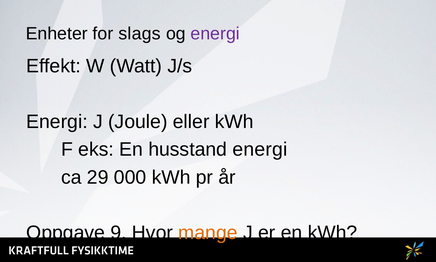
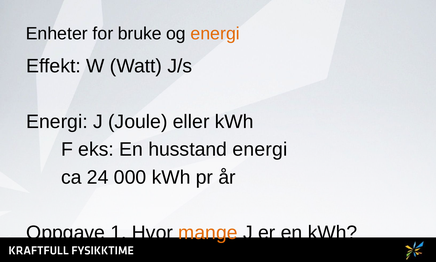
slags: slags -> bruke (140, 34)
energi colour: purple -> orange (215, 34)
29: 29 -> 24 (98, 177)
9: 9 -> 1 (118, 233)
